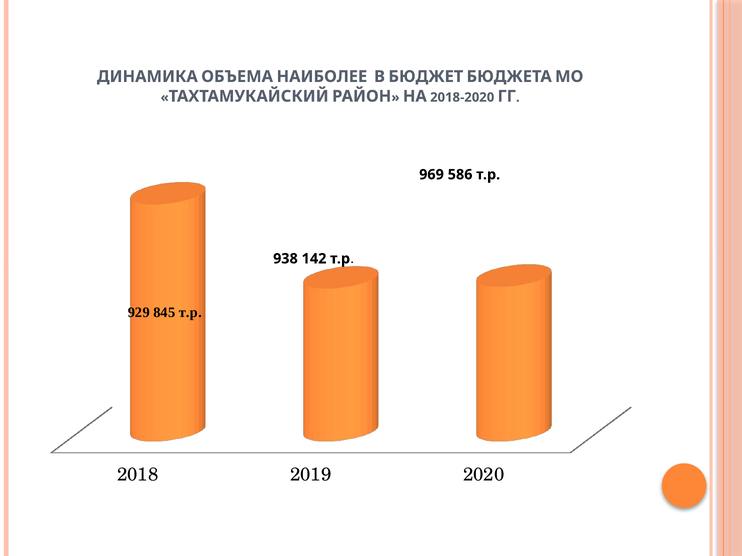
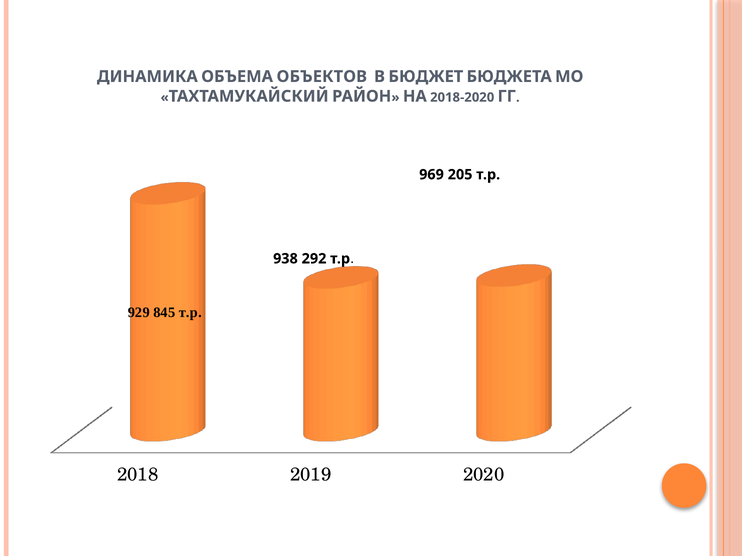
НАИБОЛЕЕ: НАИБОЛЕЕ -> ОБЪЕКТОВ (322, 77)
586: 586 -> 205 (460, 175)
142: 142 -> 292 (314, 259)
